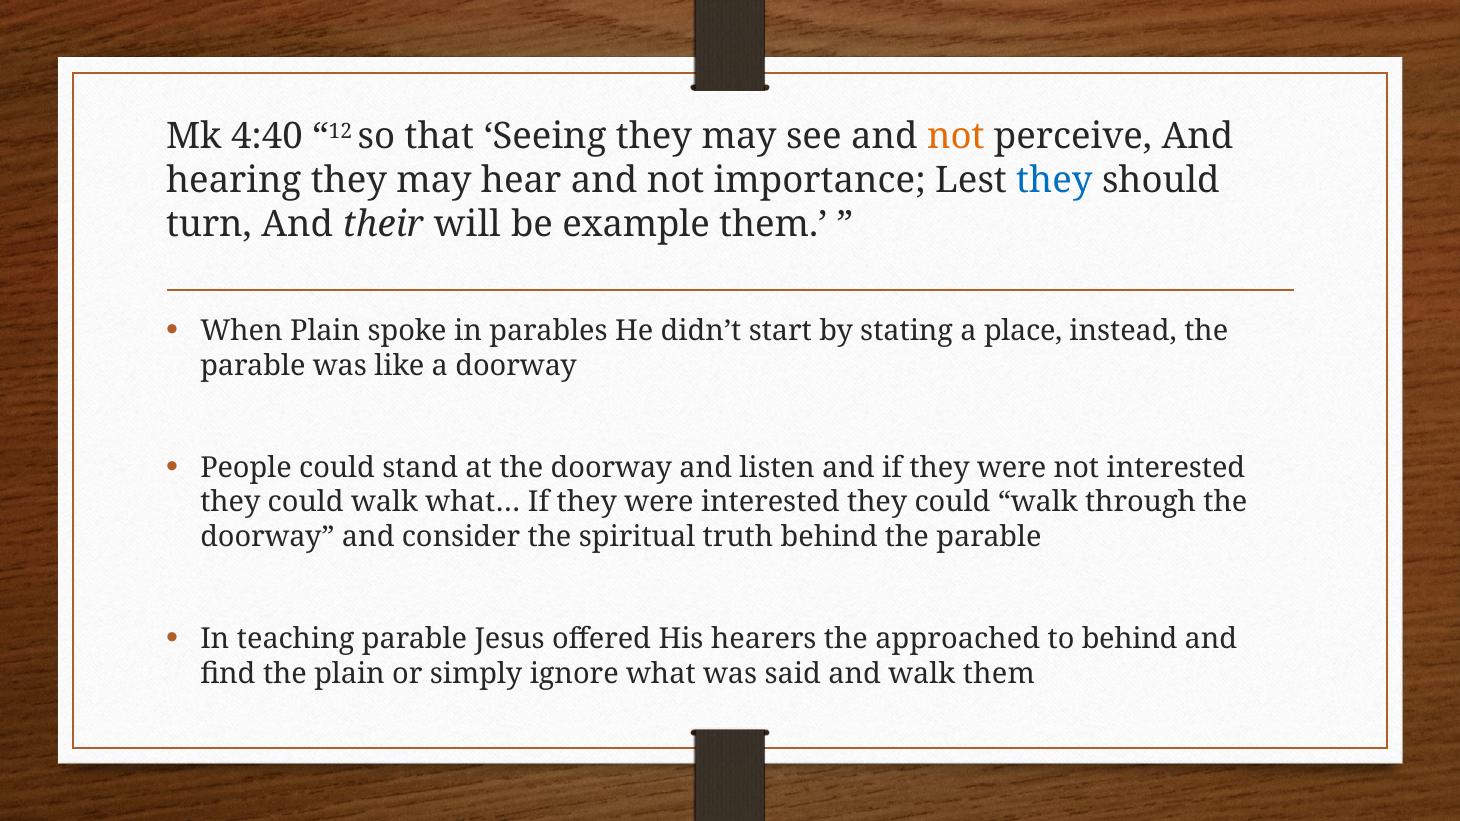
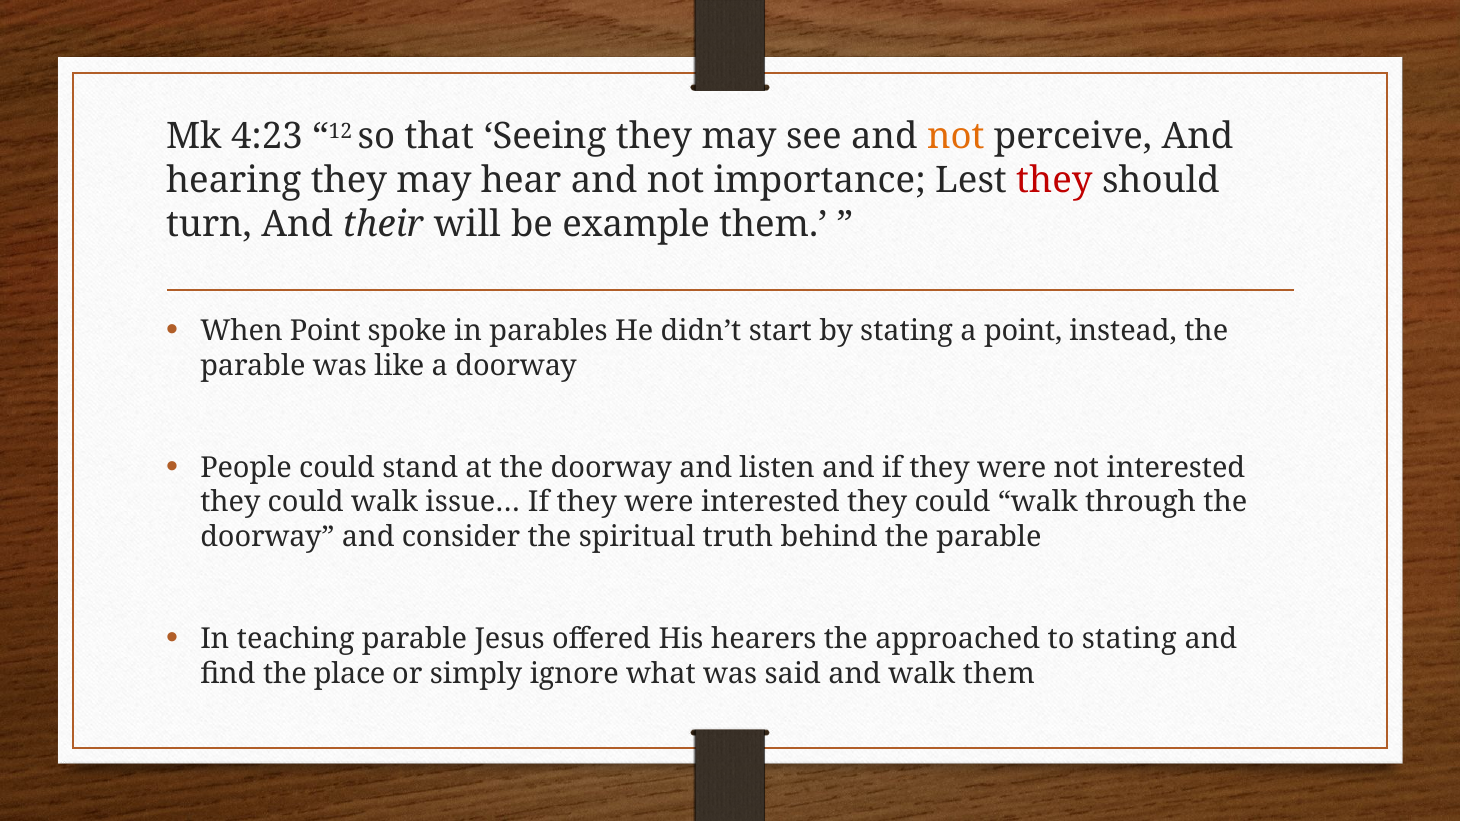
4:40: 4:40 -> 4:23 (267, 137)
they colour: blue -> red (1054, 181)
When Plain: Plain -> Point (325, 331)
a place: place -> point (1023, 331)
what…: what… -> issue… (473, 503)
to behind: behind -> stating (1129, 639)
the plain: plain -> place (350, 674)
